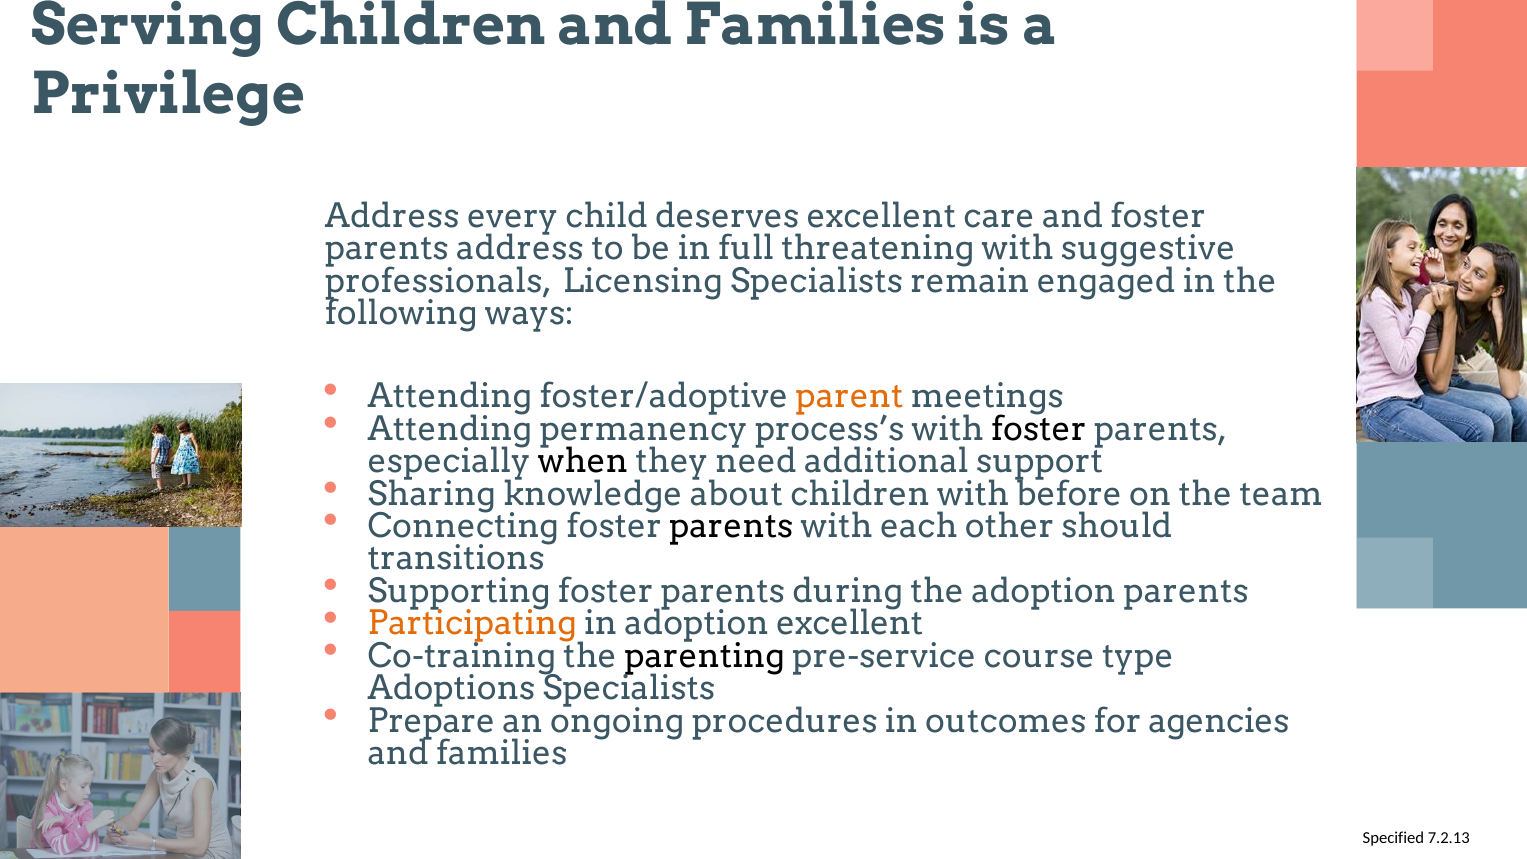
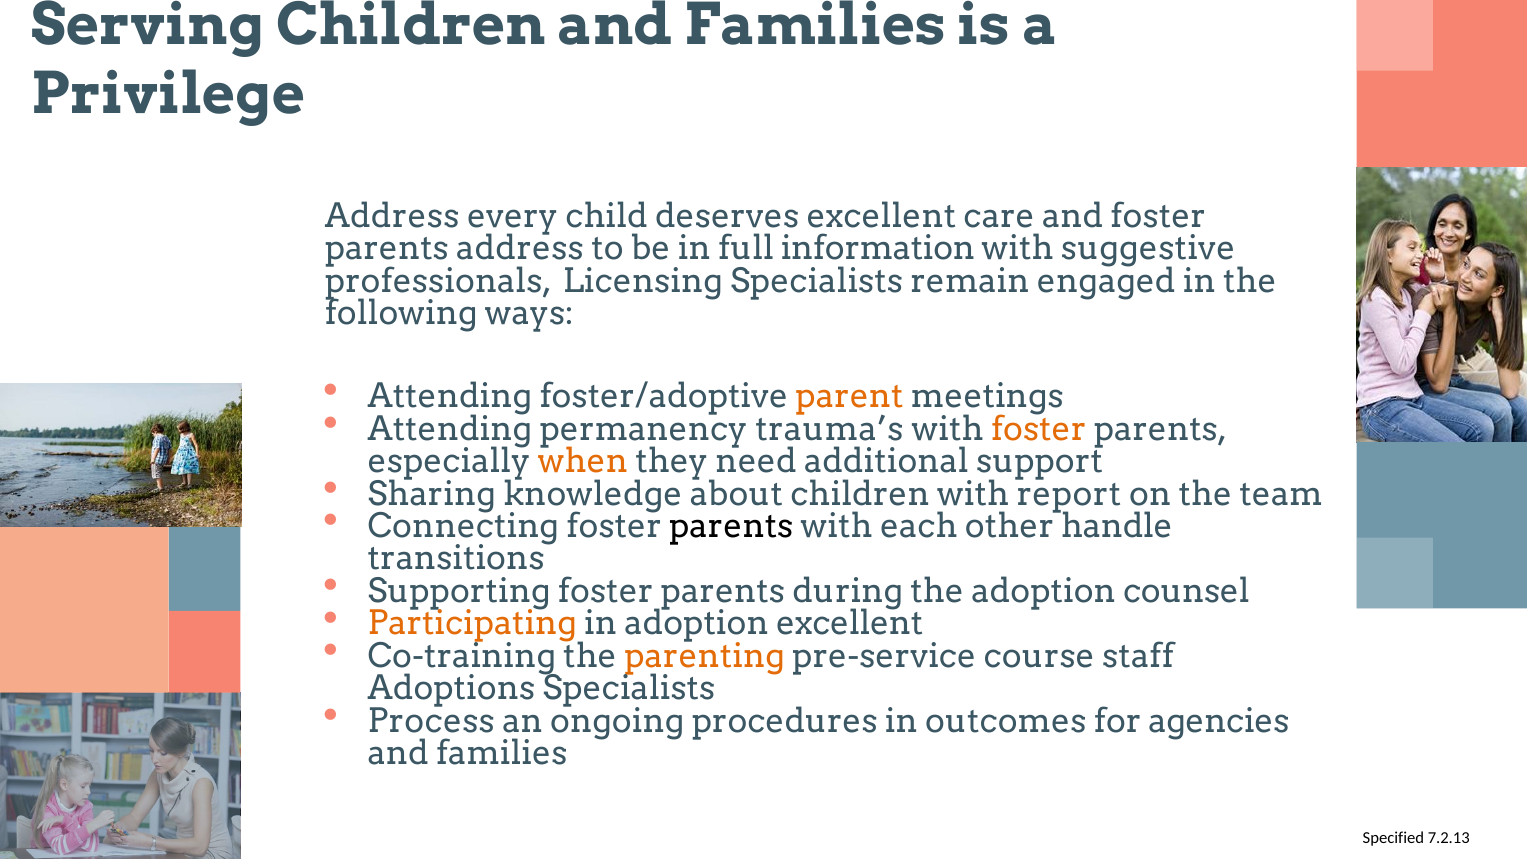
threatening: threatening -> information (878, 249)
process’s: process’s -> trauma’s (829, 429)
foster colour: black -> orange (1039, 429)
when colour: black -> orange (583, 461)
before: before -> report (1069, 494)
should: should -> handle (1117, 526)
adoption parents: parents -> counsel (1186, 591)
parenting colour: black -> orange (705, 656)
type: type -> staff (1138, 656)
Prepare: Prepare -> Process (431, 721)
